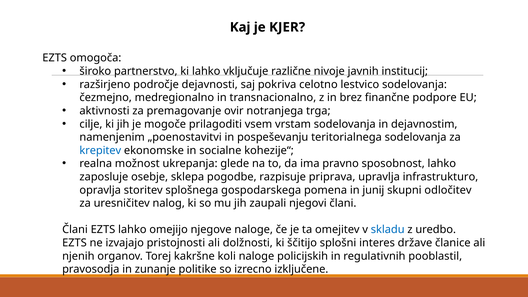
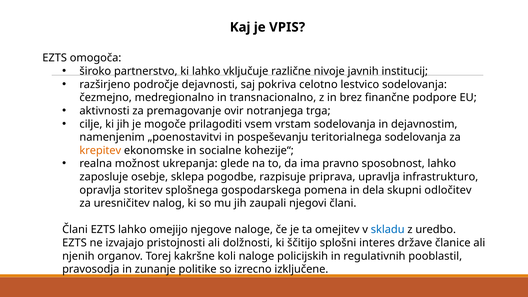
KJER: KJER -> VPIS (287, 27)
krepitev colour: blue -> orange (100, 150)
junij: junij -> dela (373, 190)
